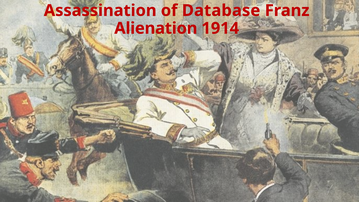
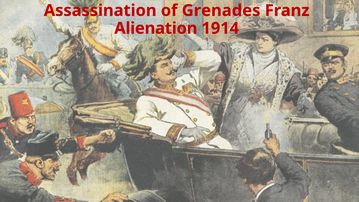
Database: Database -> Grenades (221, 11)
